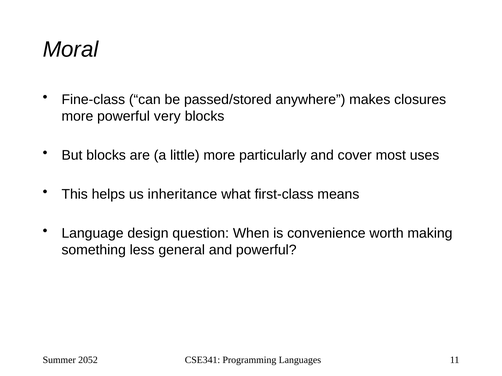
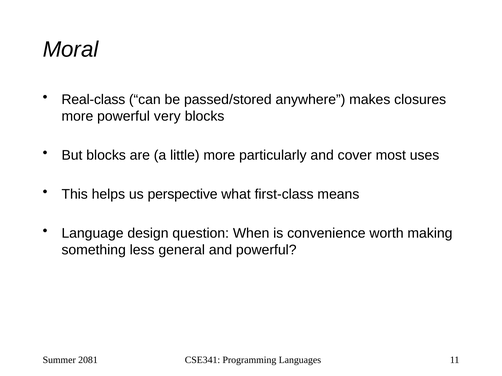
Fine-class: Fine-class -> Real-class (93, 100)
inheritance: inheritance -> perspective (183, 195)
2052: 2052 -> 2081 (88, 360)
